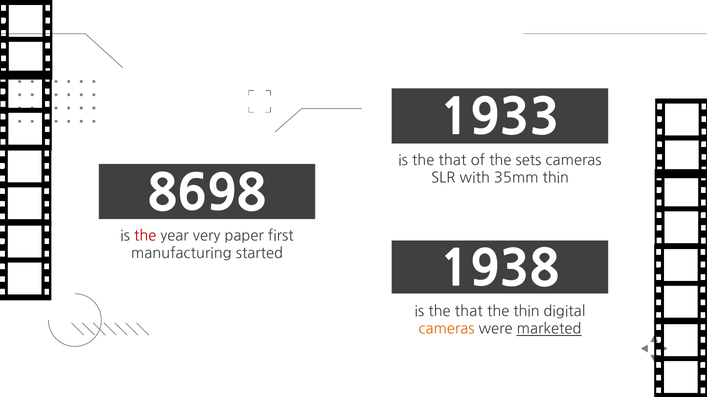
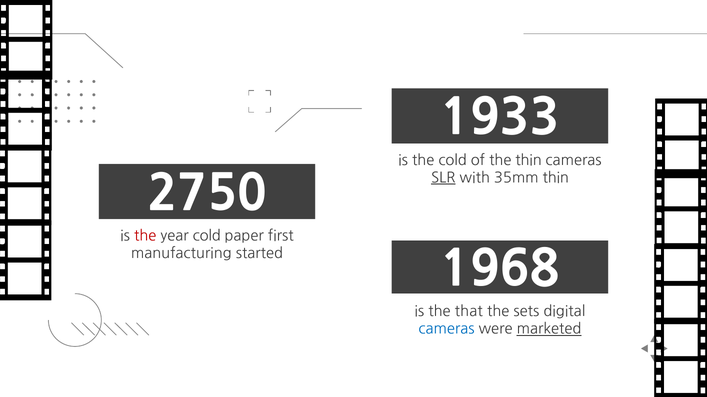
that: that -> cold (453, 160)
the sets: sets -> thin (529, 160)
8698: 8698 -> 2750 (207, 194)
SLR underline: none -> present (443, 178)
year very: very -> cold (207, 236)
1938: 1938 -> 1968 (500, 270)
the thin: thin -> sets (526, 312)
cameras colour: orange -> blue (447, 330)
